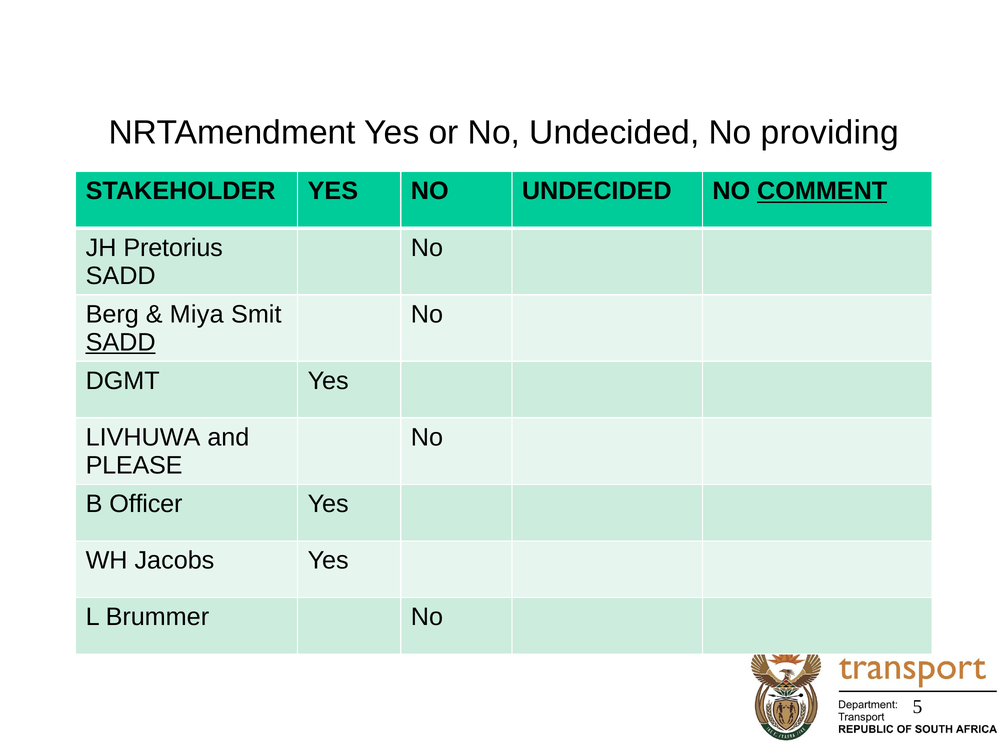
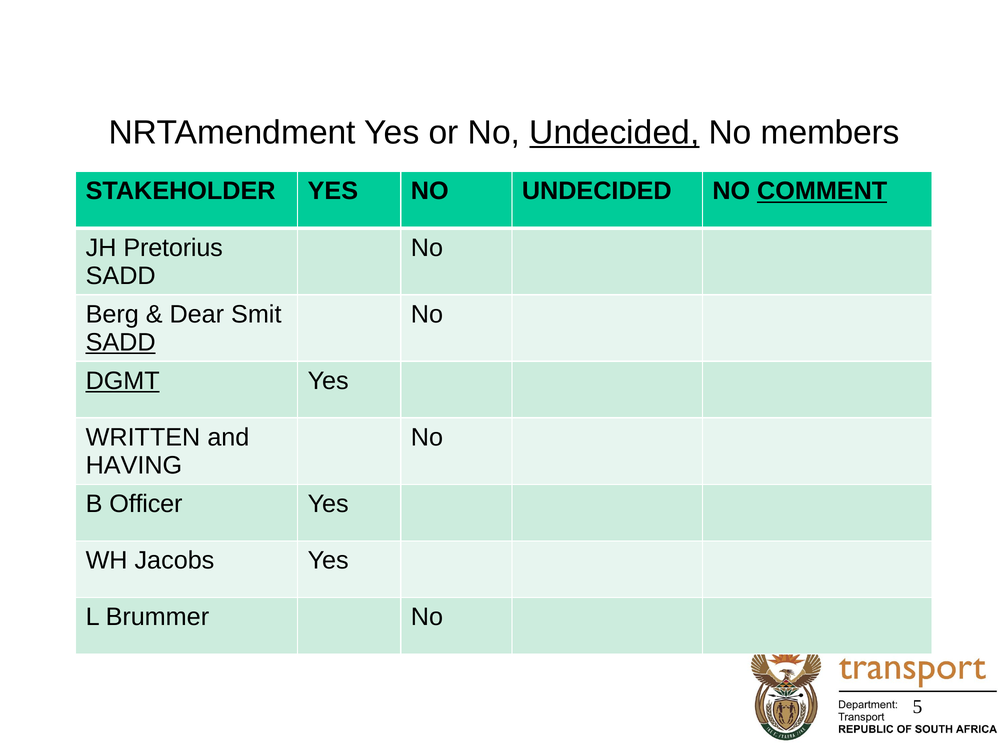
Undecided underline: none -> present (614, 133)
providing: providing -> members (830, 133)
Miya: Miya -> Dear (197, 314)
DGMT underline: none -> present (123, 381)
LIVHUWA: LIVHUWA -> WRITTEN (143, 437)
PLEASE: PLEASE -> HAVING (134, 466)
